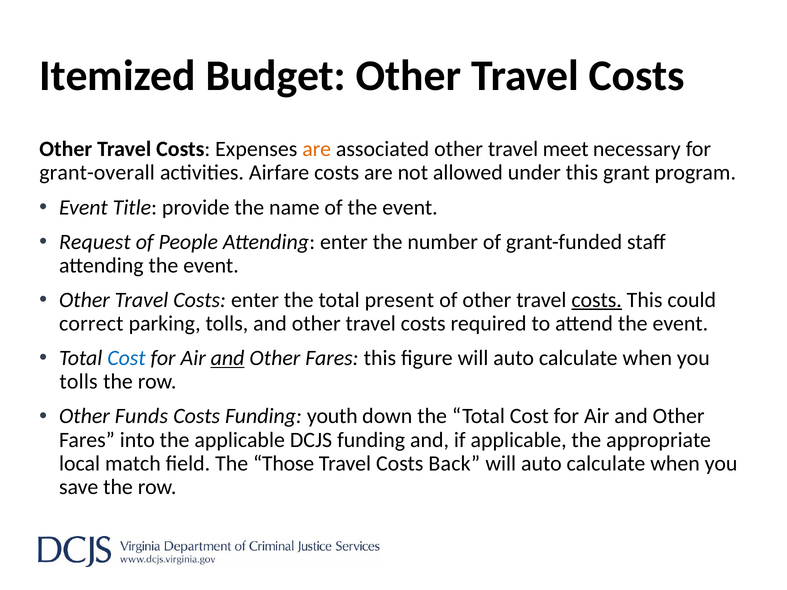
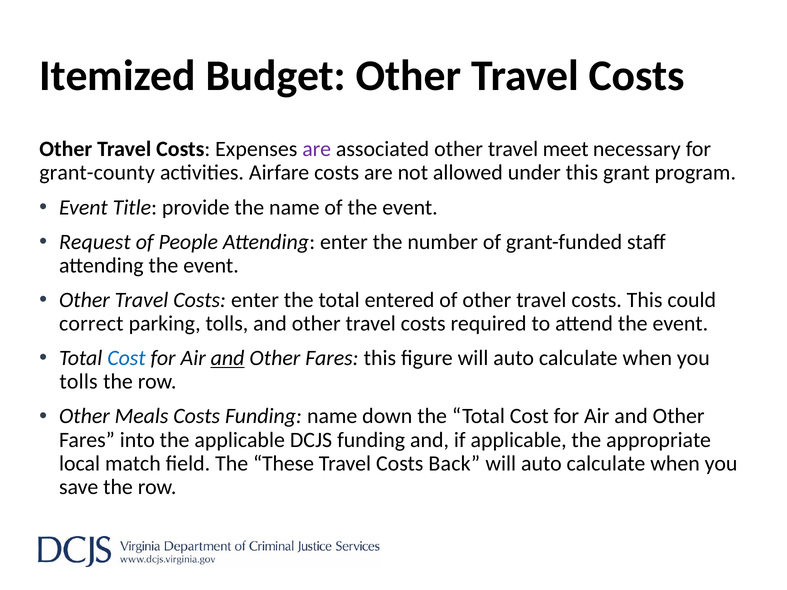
are colour: orange -> purple (317, 149)
grant-overall: grant-overall -> grant-county (97, 173)
present: present -> entered (400, 300)
costs underline: present -> none (597, 300)
Funds: Funds -> Meals (142, 416)
Funding youth: youth -> name (332, 416)
Those: Those -> These (284, 464)
